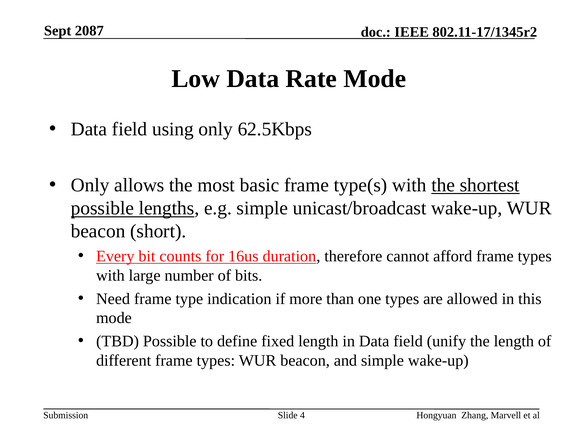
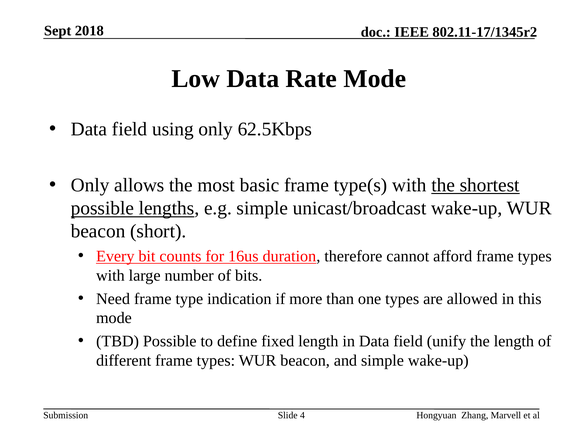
2087: 2087 -> 2018 (89, 31)
